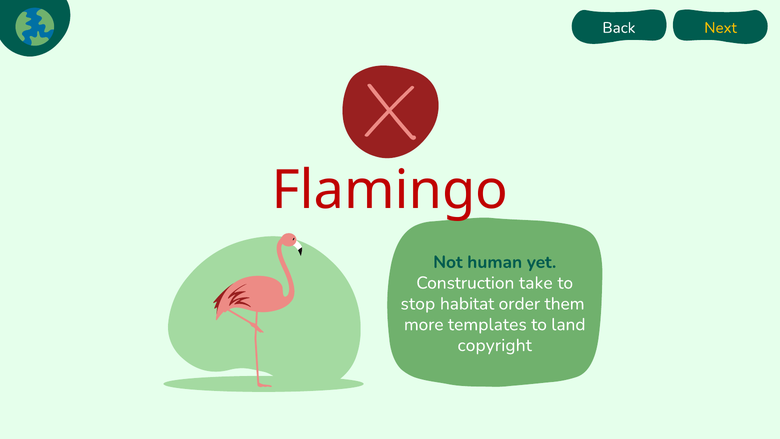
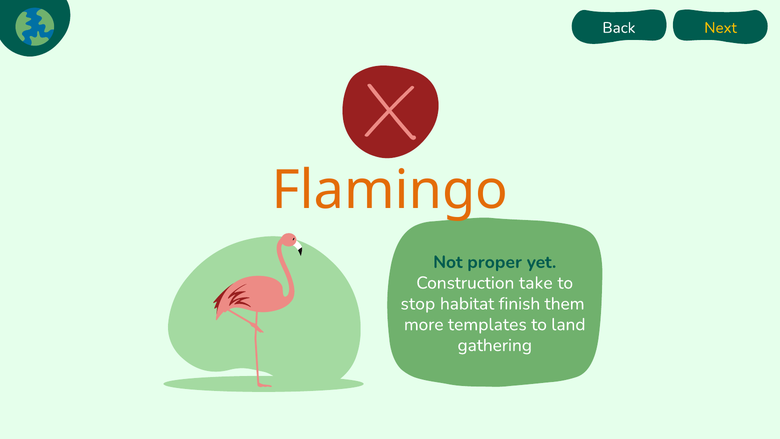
Flamingo colour: red -> orange (390, 190)
human: human -> proper (495, 262)
order: order -> finish (519, 304)
copyright: copyright -> gathering (495, 345)
